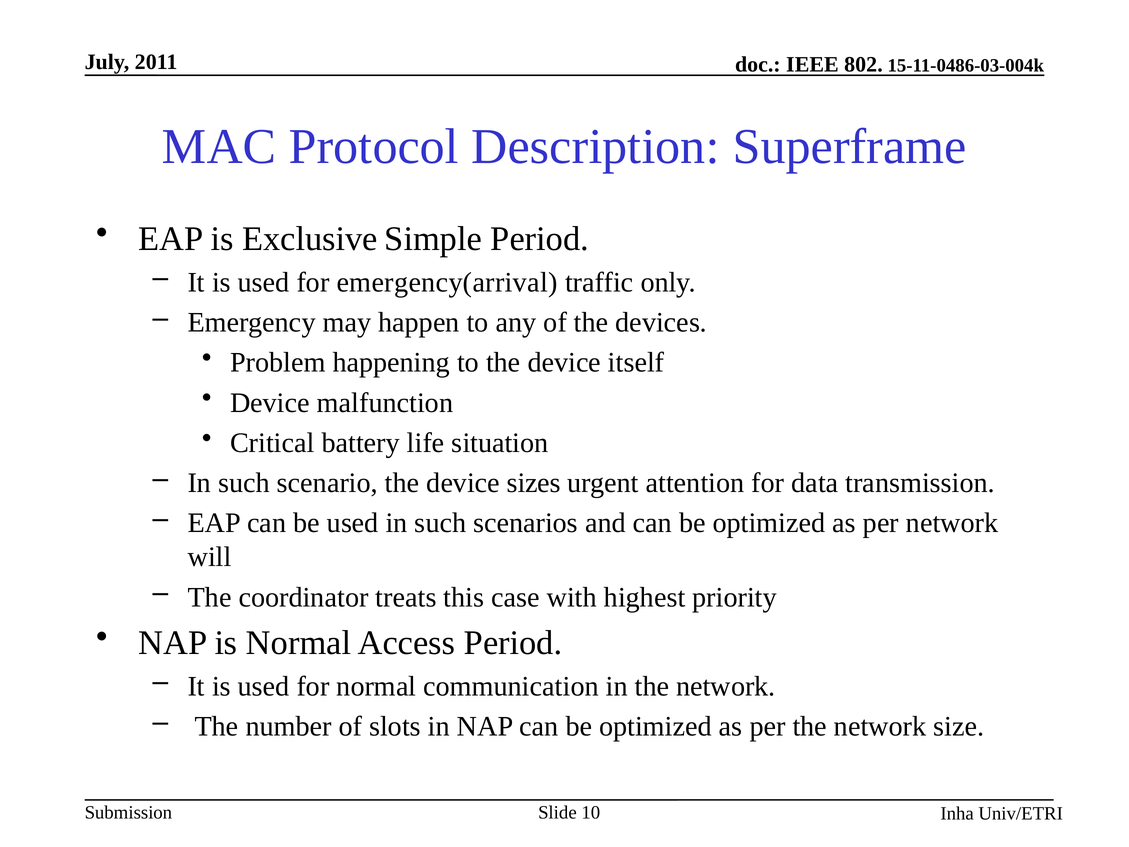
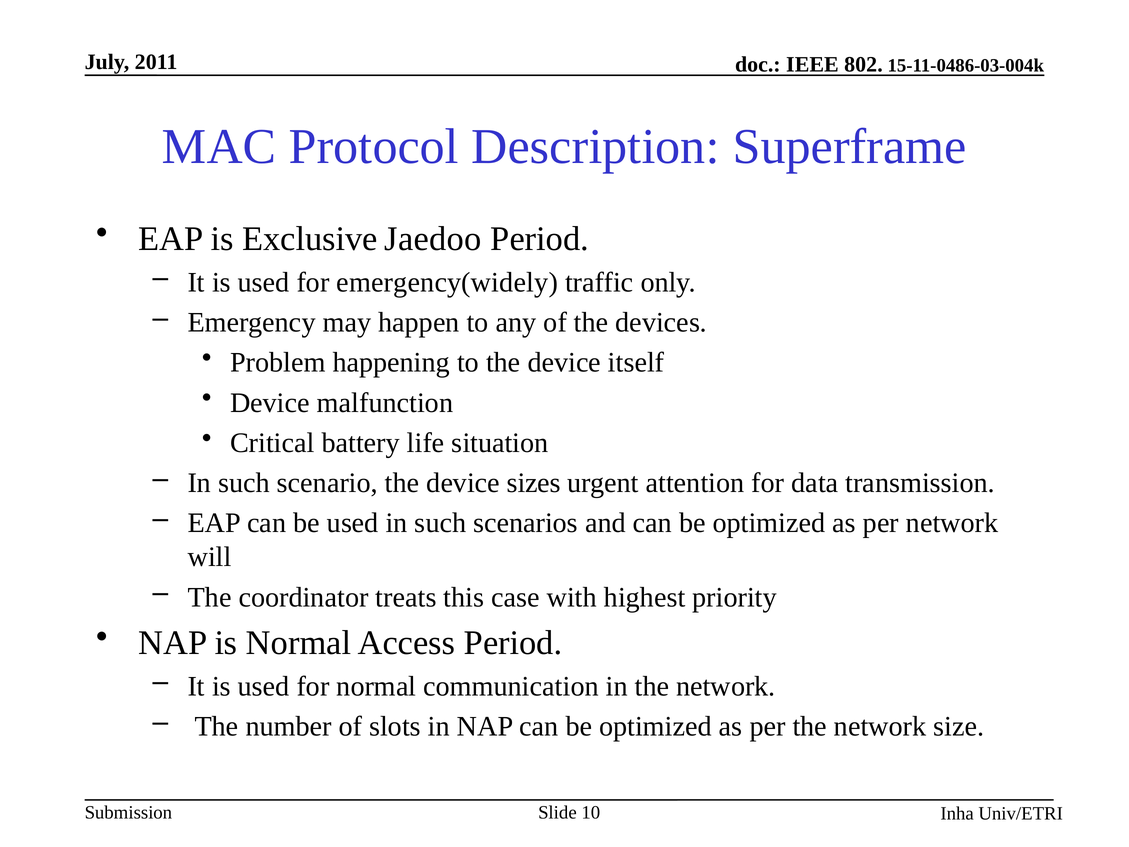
Simple: Simple -> Jaedoo (433, 239)
emergency(arrival: emergency(arrival -> emergency(widely (447, 282)
